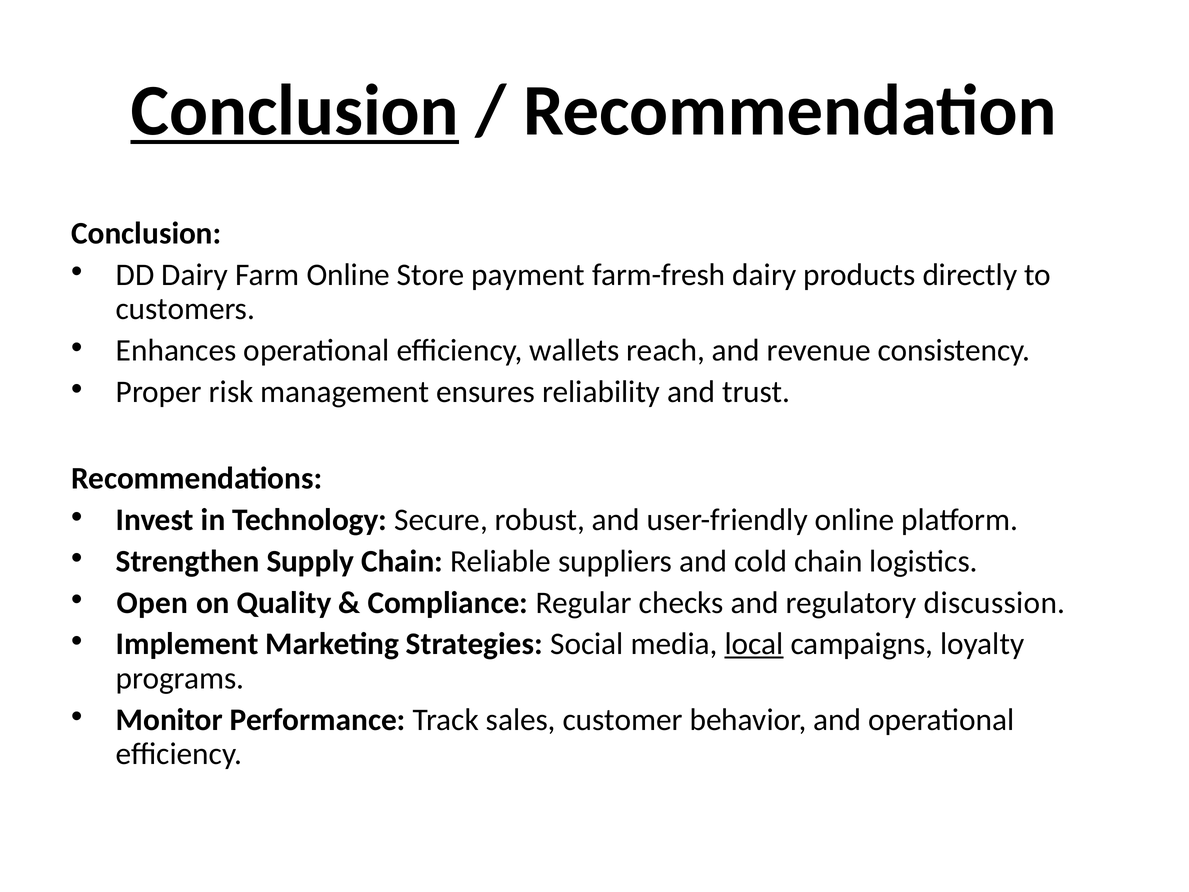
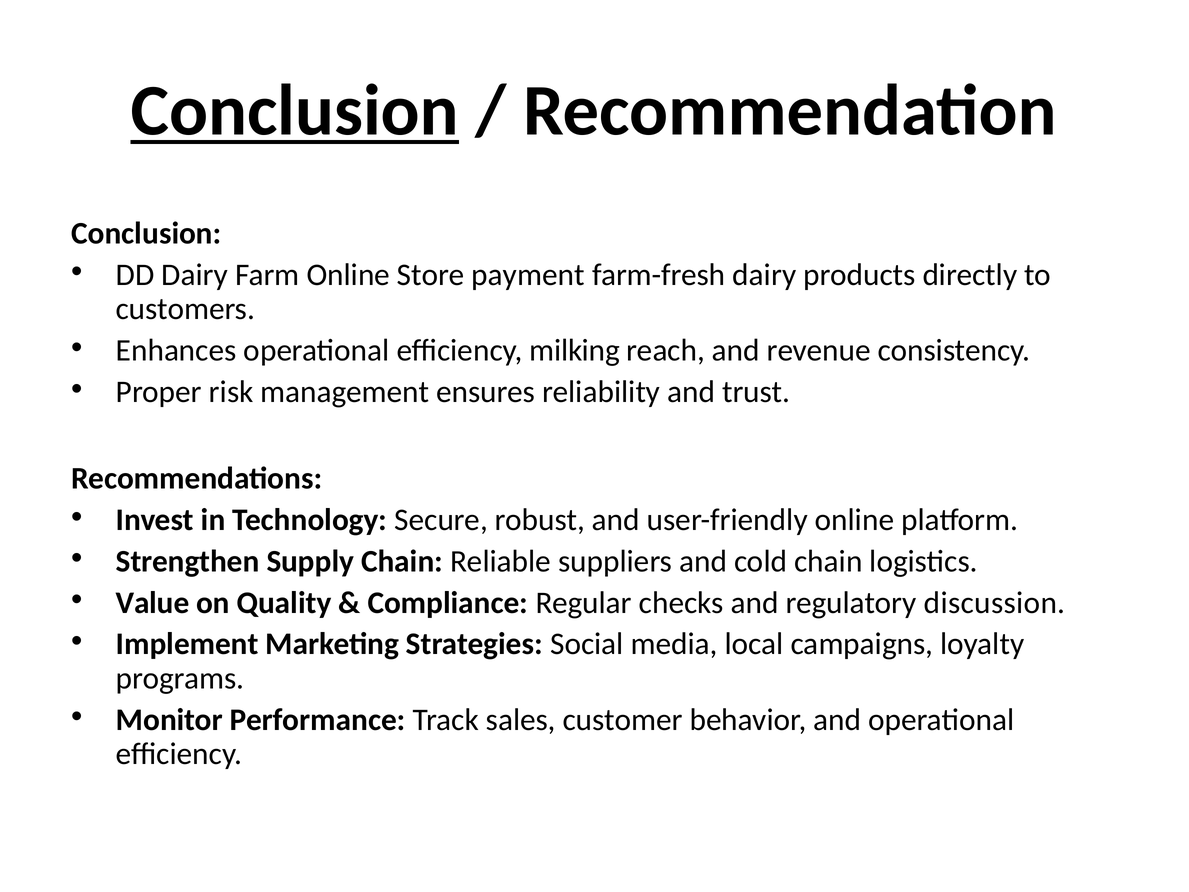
wallets: wallets -> milking (575, 350)
Open: Open -> Value (153, 603)
local underline: present -> none (754, 644)
